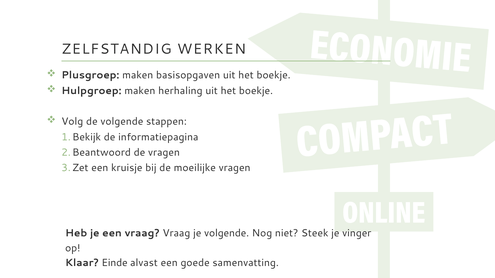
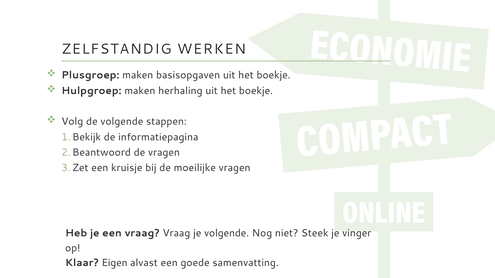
Einde: Einde -> Eigen (115, 263)
